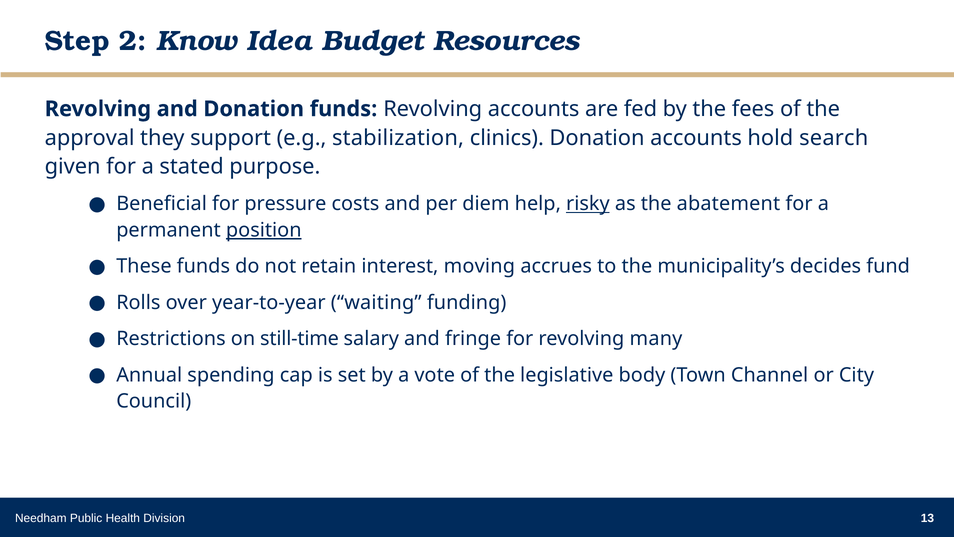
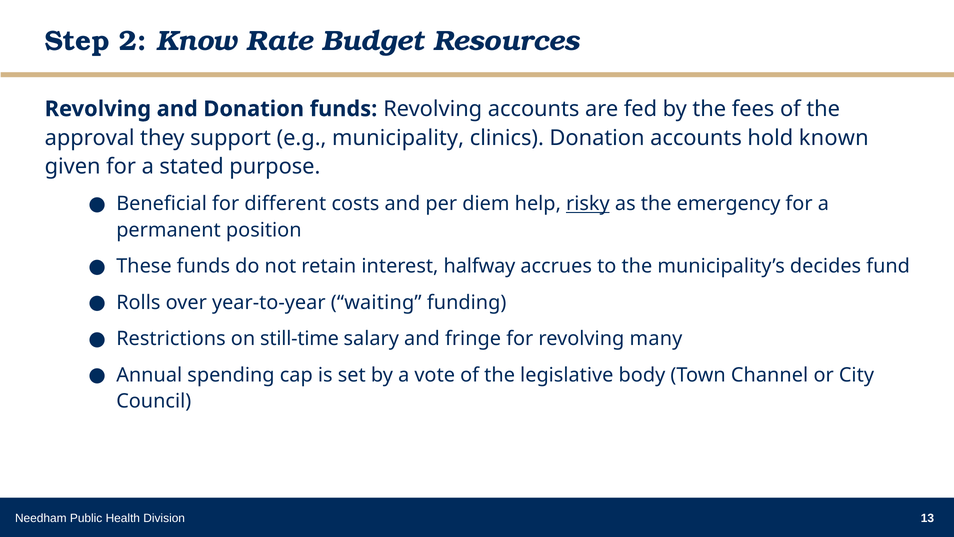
Idea: Idea -> Rate (280, 41)
stabilization: stabilization -> municipality (398, 138)
search: search -> known (834, 138)
pressure: pressure -> different (285, 204)
abatement: abatement -> emergency (729, 204)
position underline: present -> none (264, 230)
moving: moving -> halfway (479, 266)
